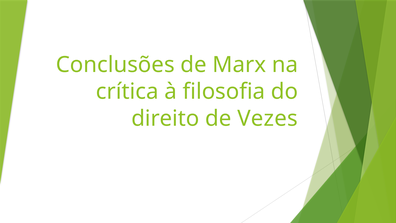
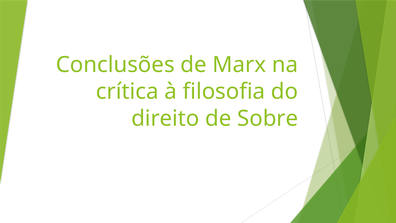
Vezes: Vezes -> Sobre (268, 118)
